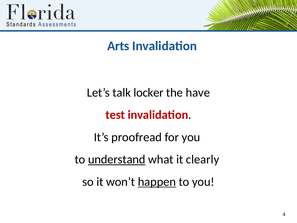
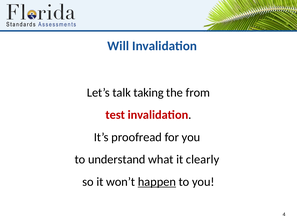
Arts: Arts -> Will (118, 46)
locker: locker -> taking (149, 92)
have: have -> from (198, 92)
understand underline: present -> none (117, 159)
